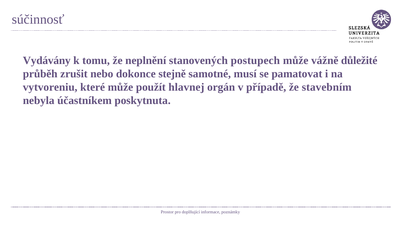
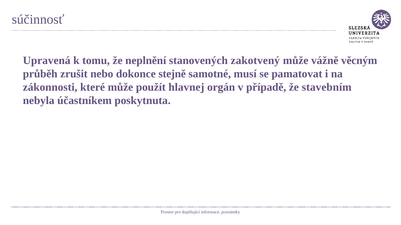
Vydávány: Vydávány -> Upravená (47, 61)
postupech: postupech -> zakotvený (255, 61)
důležité: důležité -> věcným (359, 61)
vytvoreniu: vytvoreniu -> zákonnosti (50, 87)
